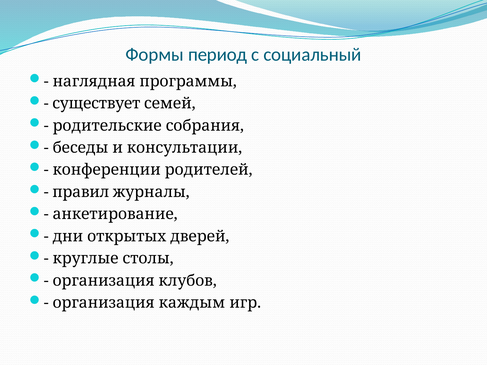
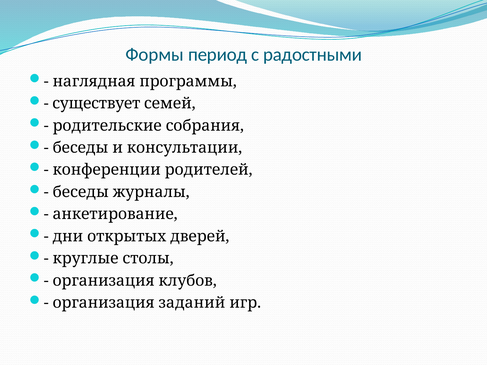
социальный: социальный -> радостными (313, 55)
правил: правил -> беседы (81, 192)
каждым: каждым -> заданий (192, 303)
